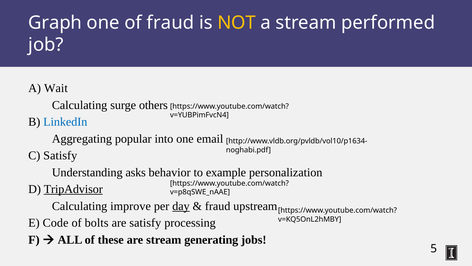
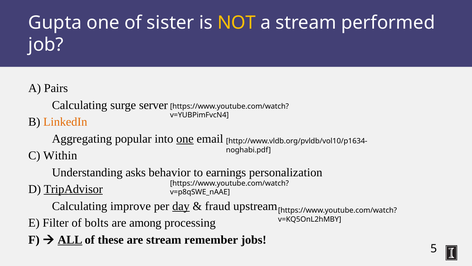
Graph: Graph -> Gupta (55, 23)
of fraud: fraud -> sister (170, 23)
Wait: Wait -> Pairs (56, 88)
others: others -> server (153, 105)
LinkedIn colour: blue -> orange (65, 122)
one underline: none -> present (185, 139)
C Satisfy: Satisfy -> Within (60, 156)
example: example -> earnings (226, 172)
Code: Code -> Filter (56, 223)
are satisfy: satisfy -> among (145, 223)
ALL underline: none -> present (70, 240)
generating: generating -> remember (211, 240)
